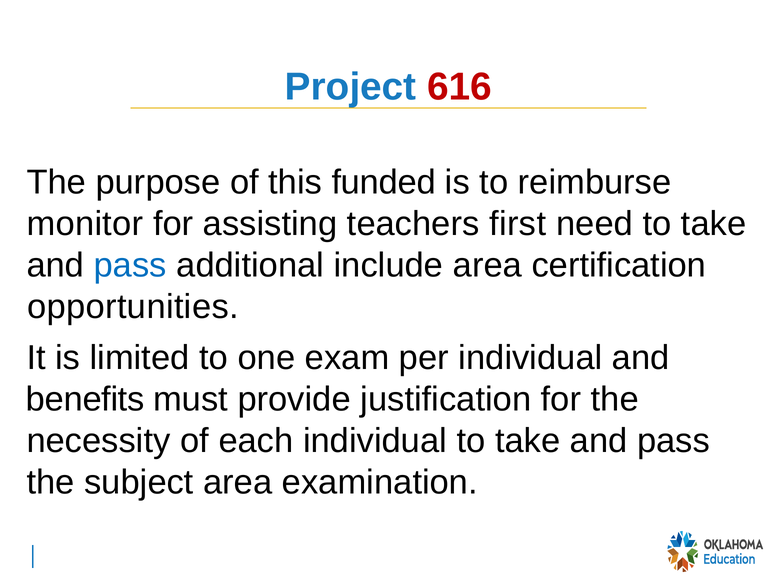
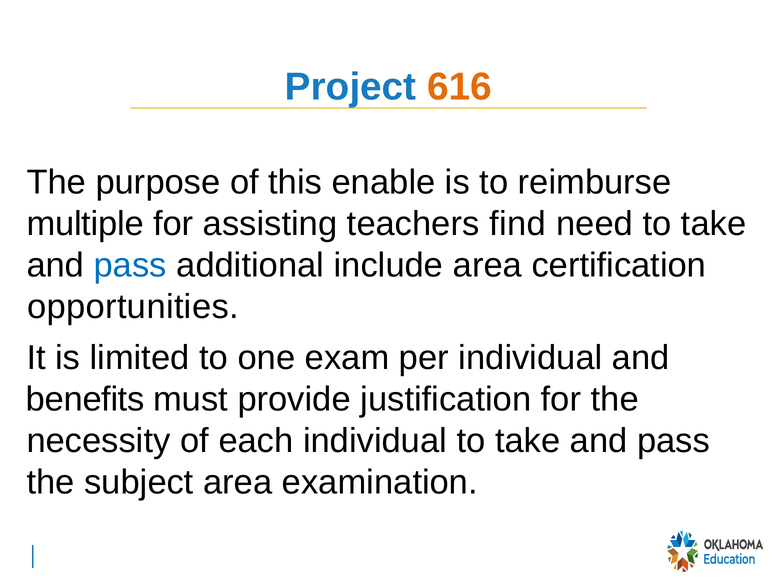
616 colour: red -> orange (460, 87)
funded: funded -> enable (384, 182)
monitor: monitor -> multiple (85, 224)
first: first -> find (518, 224)
